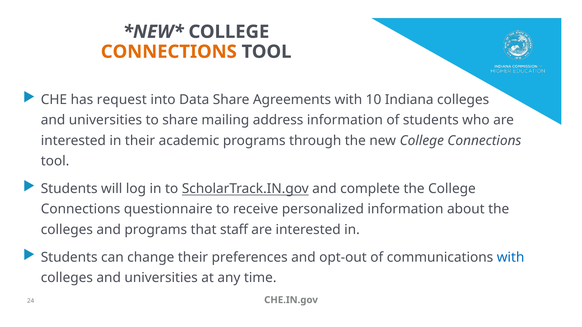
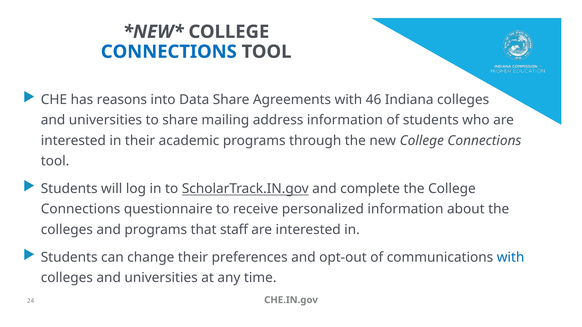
CONNECTIONS colour: orange -> blue (169, 52)
request: request -> reasons (122, 100)
10: 10 -> 46 (374, 100)
